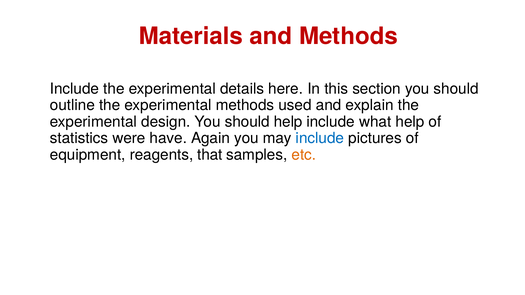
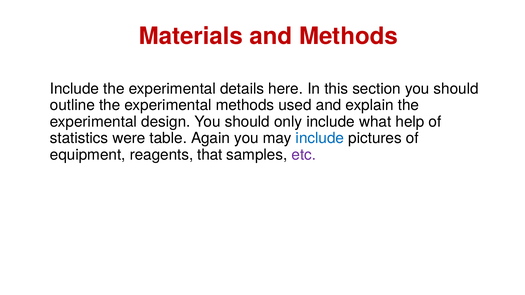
should help: help -> only (288, 122)
have: have -> table (168, 138)
etc colour: orange -> purple (304, 155)
